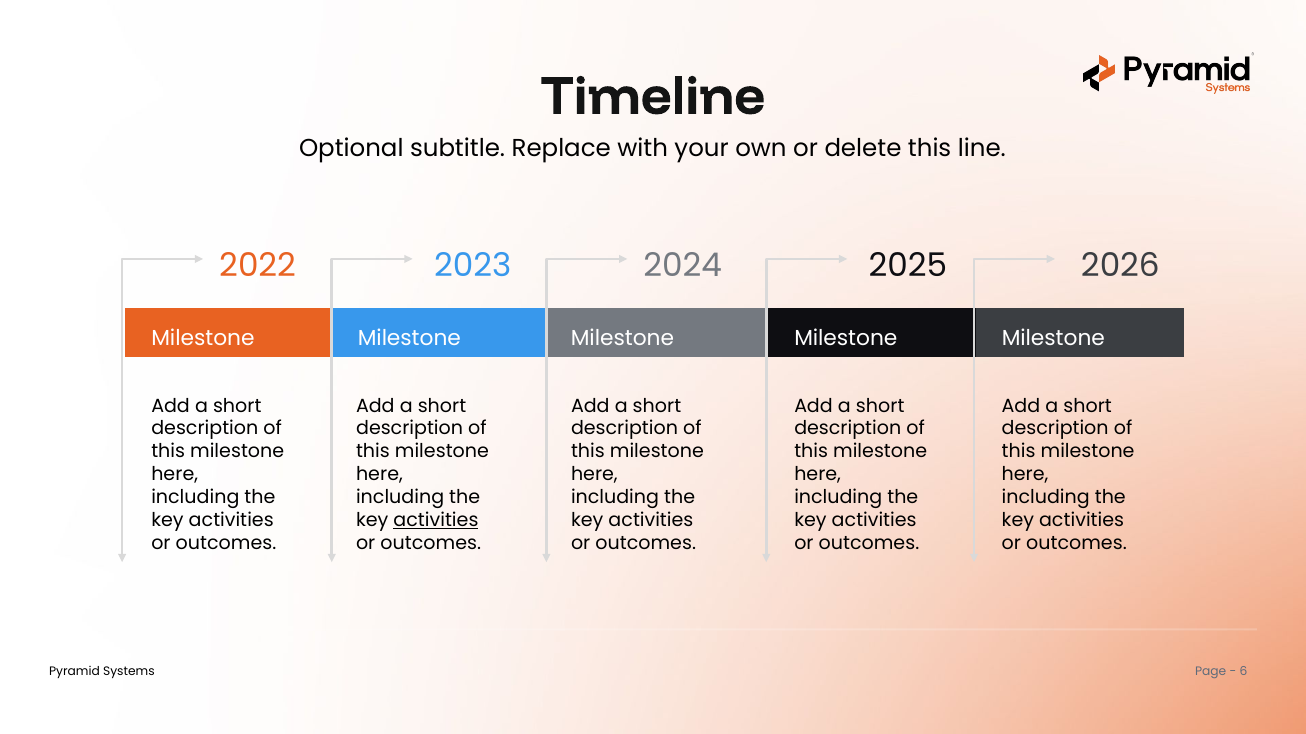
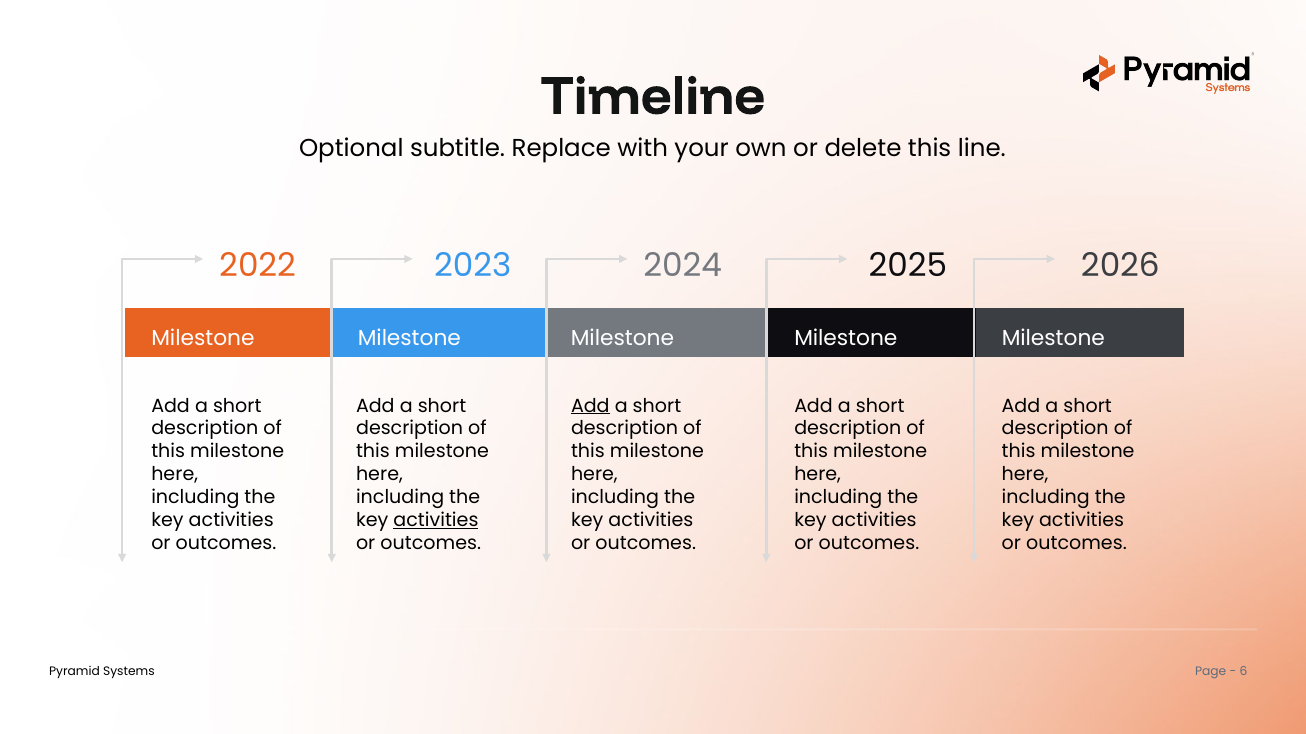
Add underline: none -> present (590, 406)
